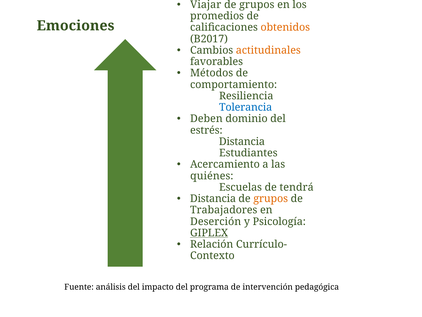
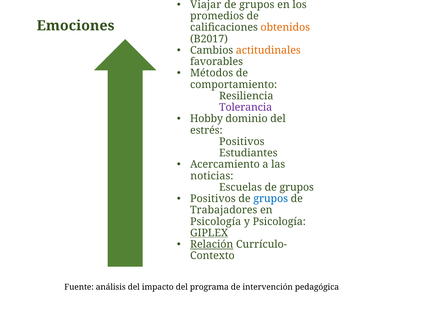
Tolerancia colour: blue -> purple (246, 107)
Deben: Deben -> Hobby (206, 119)
Distancia: Distancia -> Positivos (242, 141)
quiénes: quiénes -> noticias (212, 176)
Escuelas de tendrá: tendrá -> grupos (297, 187)
Distancia: Distancia -> Positivos (213, 198)
grupos colour: orange -> blue (271, 198)
Deserción: Deserción -> Psicología (216, 221)
Relación underline: none -> present (212, 244)
